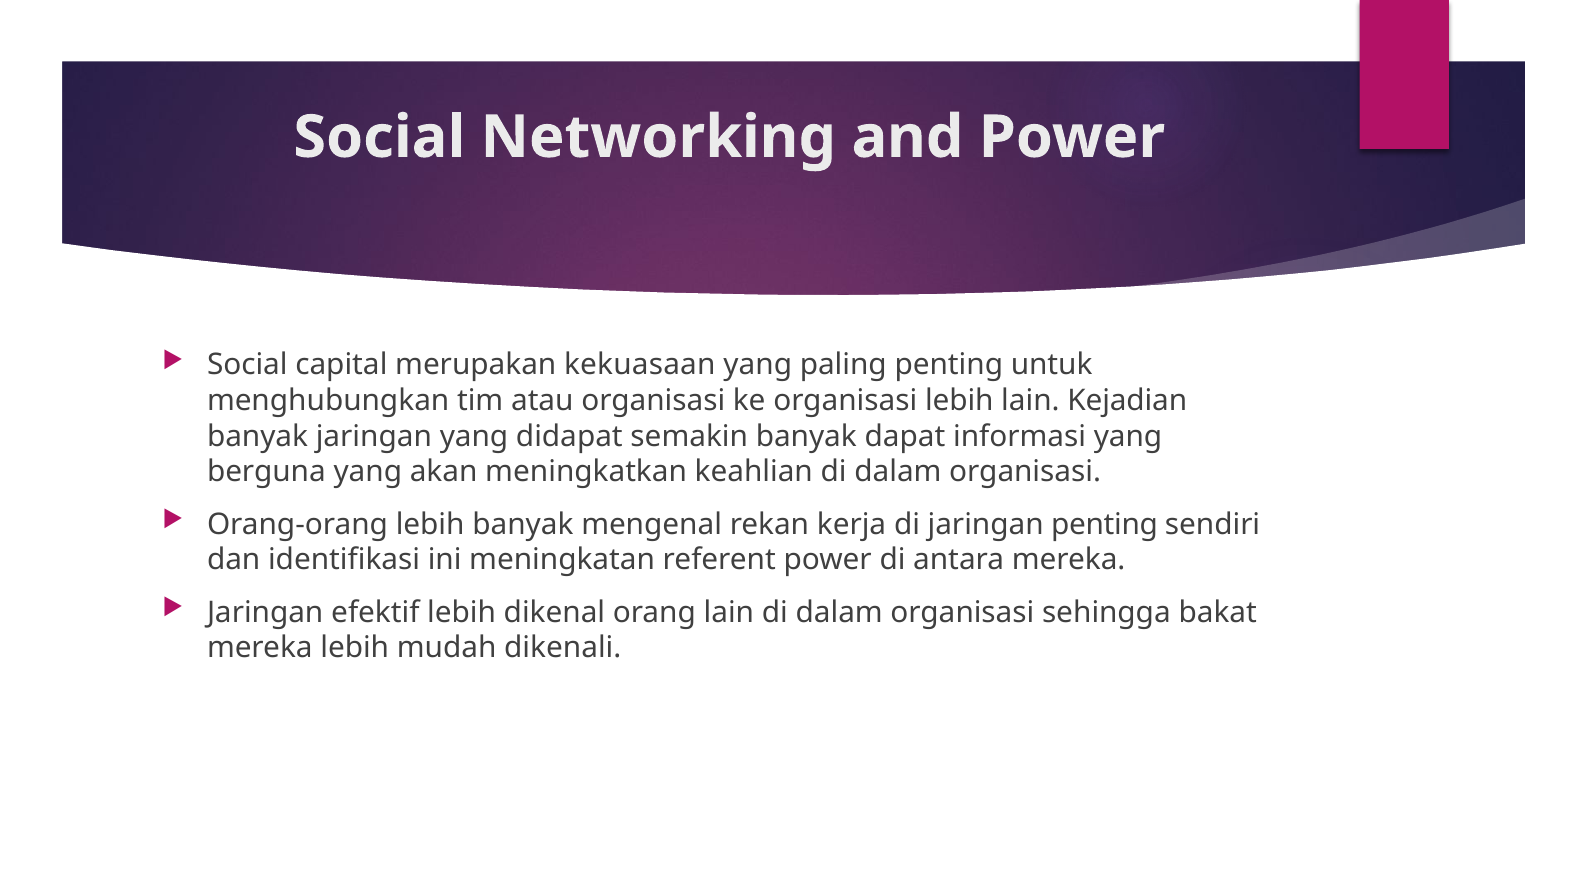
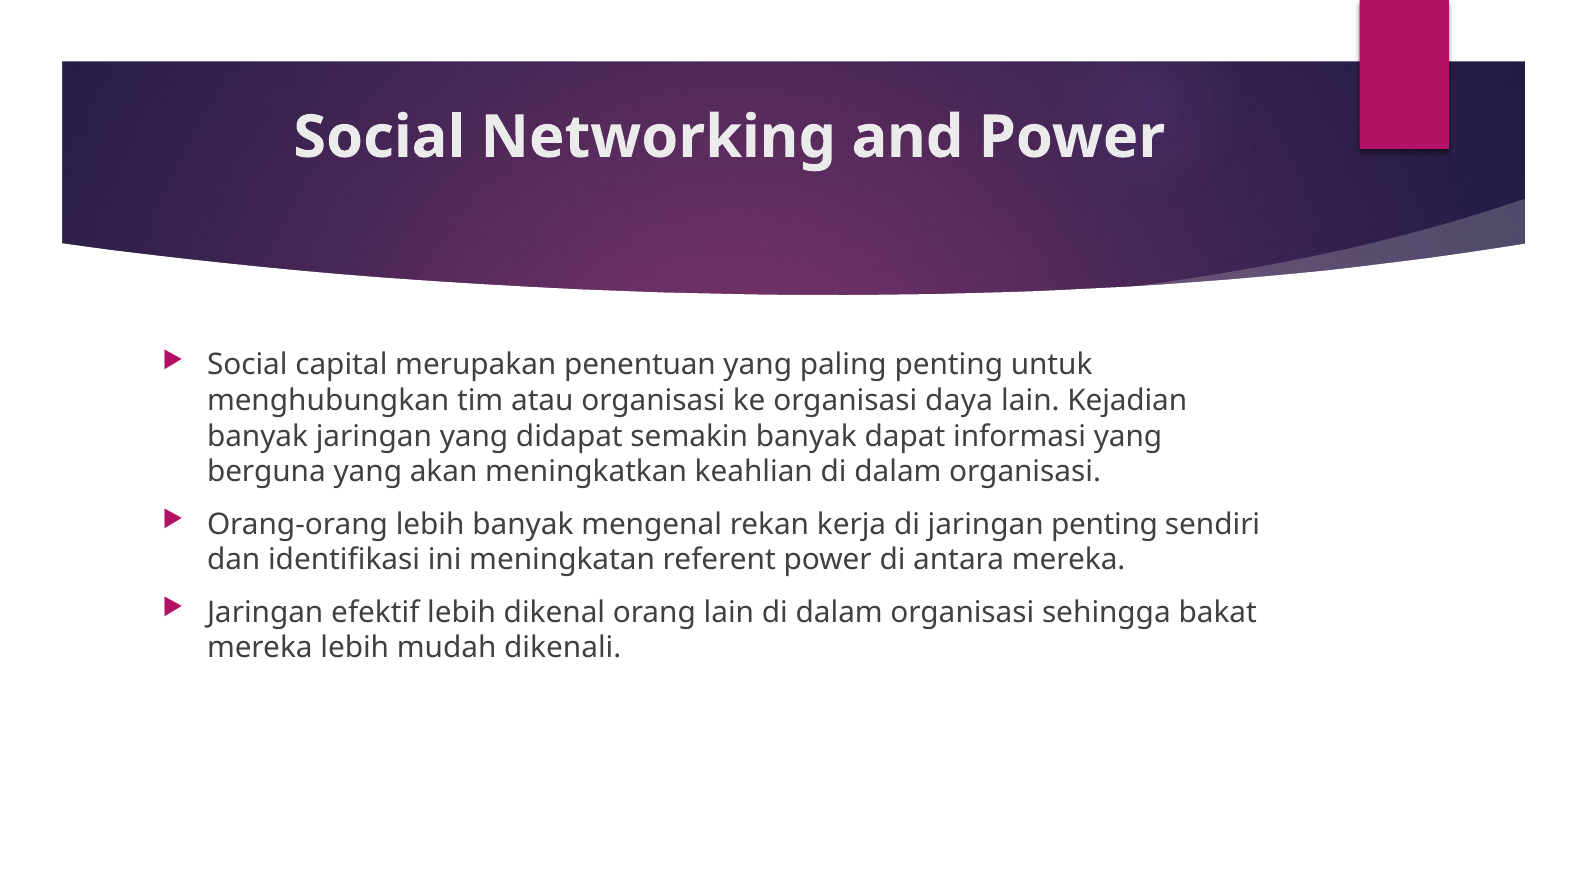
kekuasaan: kekuasaan -> penentuan (640, 365)
organisasi lebih: lebih -> daya (959, 401)
